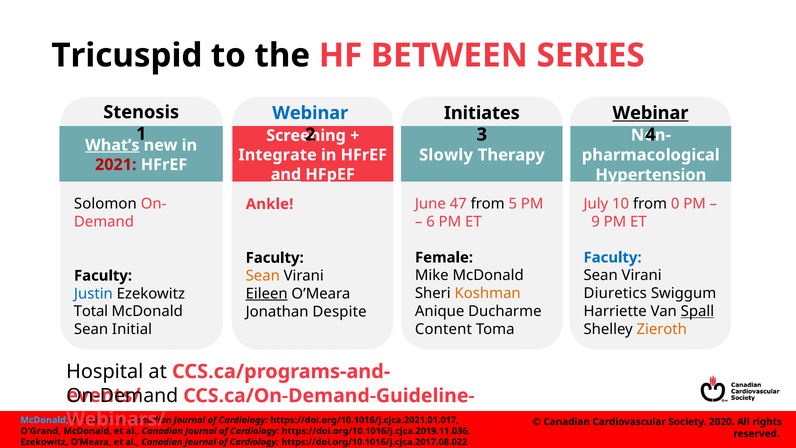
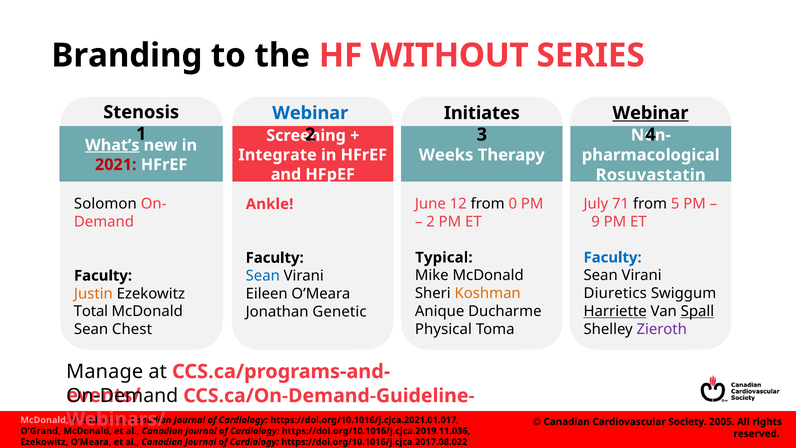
Tricuspid: Tricuspid -> Branding (127, 55)
BETWEEN: BETWEEN -> WITHOUT (450, 55)
Slowly: Slowly -> Weeks (446, 155)
and underline: present -> none (286, 174)
Hypertension: Hypertension -> Rosuvastatin (651, 175)
47: 47 -> 12 (458, 204)
5: 5 -> 0 (513, 204)
10: 10 -> 71 (621, 204)
0: 0 -> 5 (675, 204)
6: 6 -> 2 (431, 222)
Female: Female -> Typical (444, 257)
Sean colour: orange -> blue (263, 276)
Justin colour: blue -> orange (93, 293)
Eileen underline: present -> none (267, 294)
Harriette underline: none -> present (615, 311)
Despite: Despite -> Genetic (340, 311)
Content: Content -> Physical (443, 329)
Zieroth colour: orange -> purple (662, 329)
Initial: Initial -> Chest (132, 329)
Hospital: Hospital -> Manage (105, 371)
McDonald colour: light blue -> pink (44, 420)
2020: 2020 -> 2005 (722, 422)
